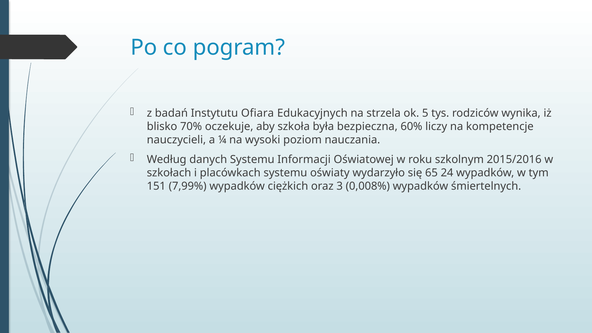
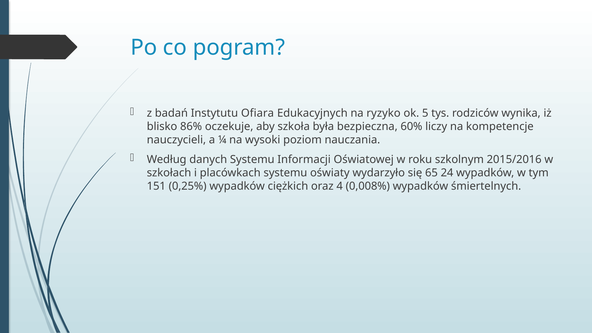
strzela: strzela -> ryzyko (384, 113)
70%: 70% -> 86% (191, 127)
7,99%: 7,99% -> 0,25% (188, 186)
3: 3 -> 4 (340, 186)
